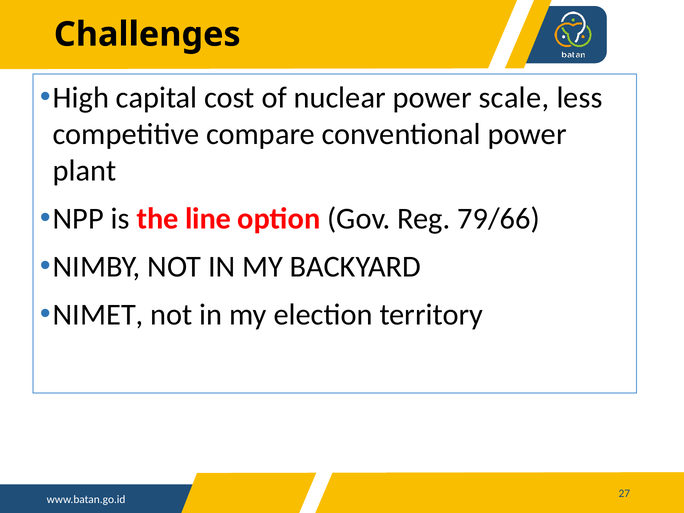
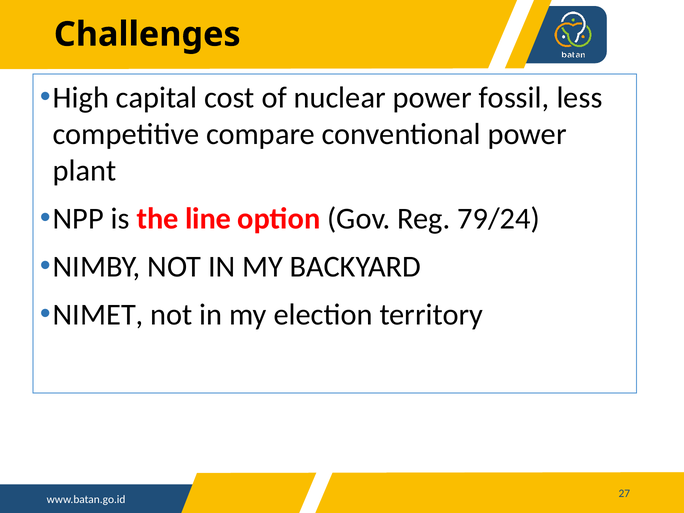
scale: scale -> fossil (514, 98)
79/66: 79/66 -> 79/24 (499, 219)
